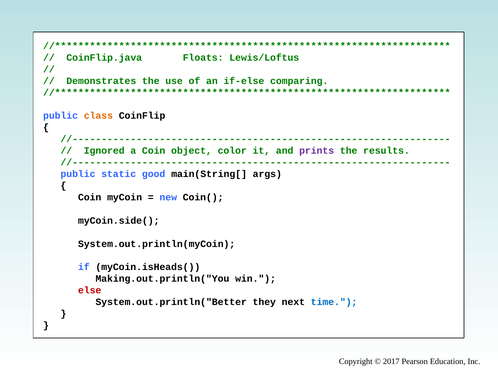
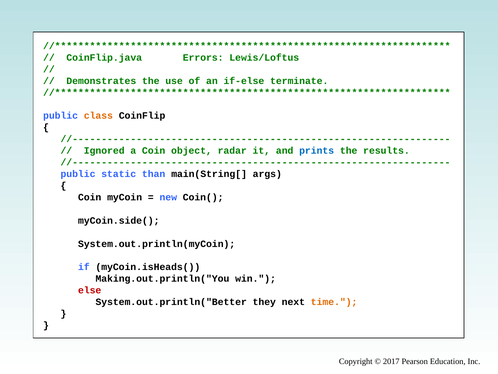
Floats: Floats -> Errors (203, 57)
comparing: comparing -> terminate (299, 81)
color: color -> radar (232, 150)
prints colour: purple -> blue (317, 150)
good: good -> than (154, 174)
time colour: blue -> orange (334, 302)
